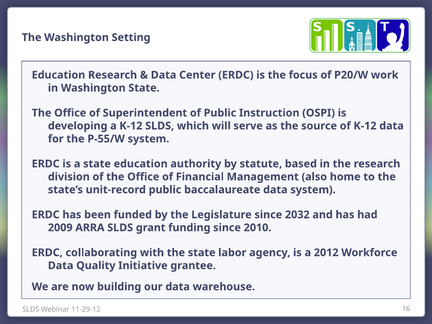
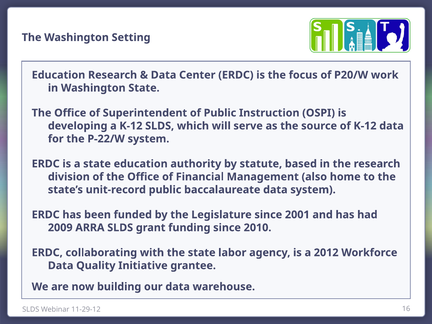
P-55/W: P-55/W -> P-22/W (106, 139)
2032: 2032 -> 2001 (297, 215)
